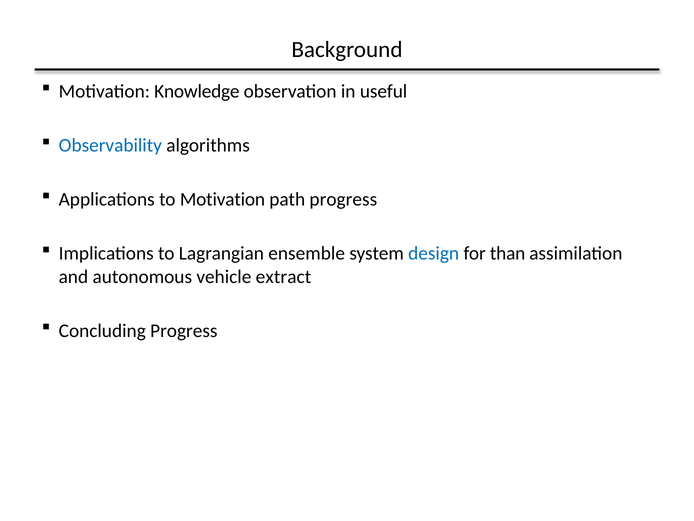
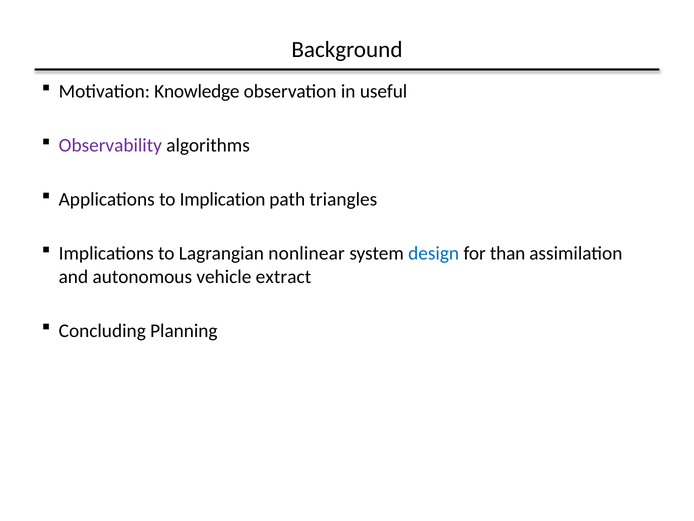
Observability colour: blue -> purple (110, 145)
to Motivation: Motivation -> Implication (223, 199)
path progress: progress -> triangles (343, 199)
ensemble: ensemble -> nonlinear (307, 253)
Concluding Progress: Progress -> Planning (184, 330)
